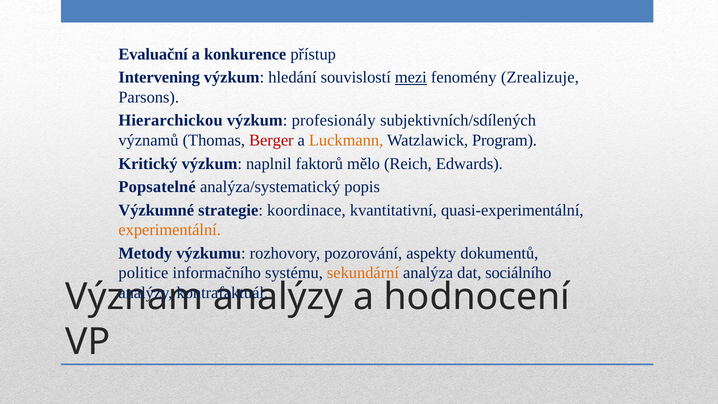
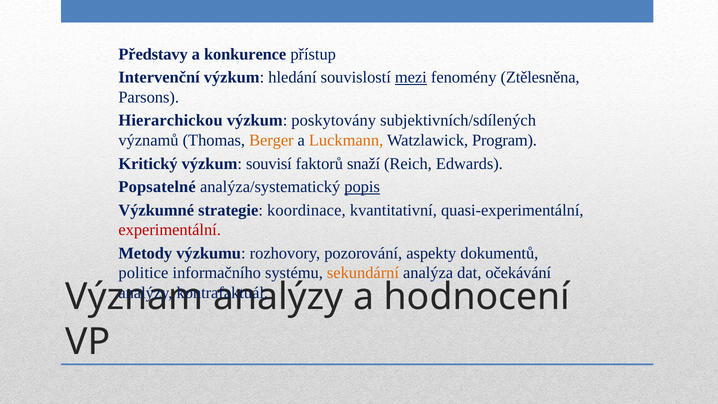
Evaluační: Evaluační -> Představy (153, 54)
Intervening: Intervening -> Intervenční (159, 77)
Zrealizuje: Zrealizuje -> Ztělesněna (540, 77)
profesionály: profesionály -> poskytovány (334, 120)
Berger colour: red -> orange (271, 140)
naplnil: naplnil -> souvisí (269, 164)
mělo: mělo -> snaží (364, 164)
popis underline: none -> present (362, 187)
experimentální colour: orange -> red (170, 230)
sociálního: sociálního -> očekávání (518, 273)
